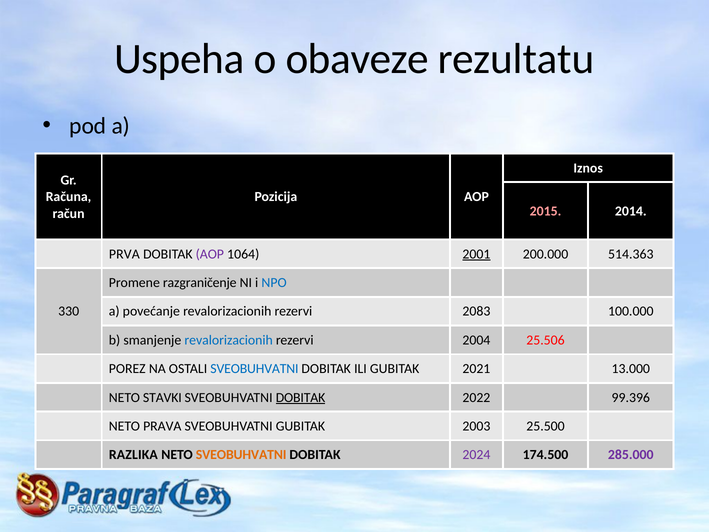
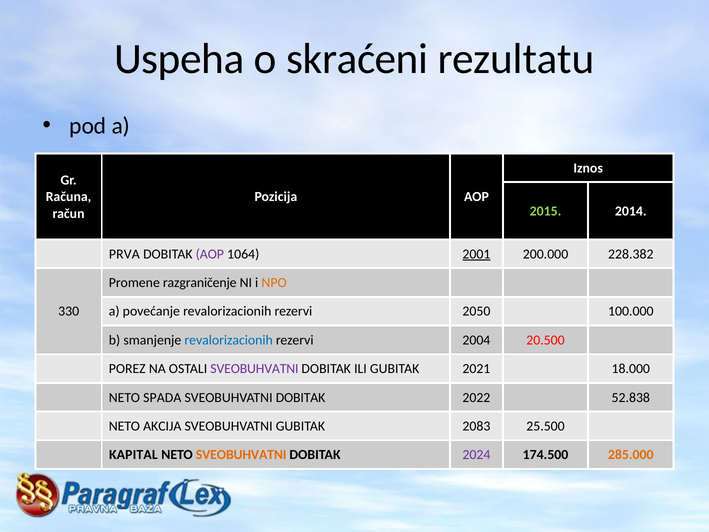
obaveze: obaveze -> skraćeni (357, 59)
2015 colour: pink -> light green (546, 211)
514.363: 514.363 -> 228.382 (631, 254)
NPO colour: blue -> orange (274, 283)
2083: 2083 -> 2050 (476, 311)
25.506: 25.506 -> 20.500 (545, 340)
SVEOBUHVATNI colour: blue -> purple (254, 369)
13.000: 13.000 -> 18.000 (631, 369)
STAVKI: STAVKI -> SPADA (162, 397)
DOBITAK underline: present -> none (301, 397)
99.396: 99.396 -> 52.838 (631, 397)
PRAVA: PRAVA -> AKCIJA (162, 426)
2003: 2003 -> 2083 (476, 426)
RAZLIKA: RAZLIKA -> KAPITAL (133, 455)
285.000 colour: purple -> orange (631, 455)
